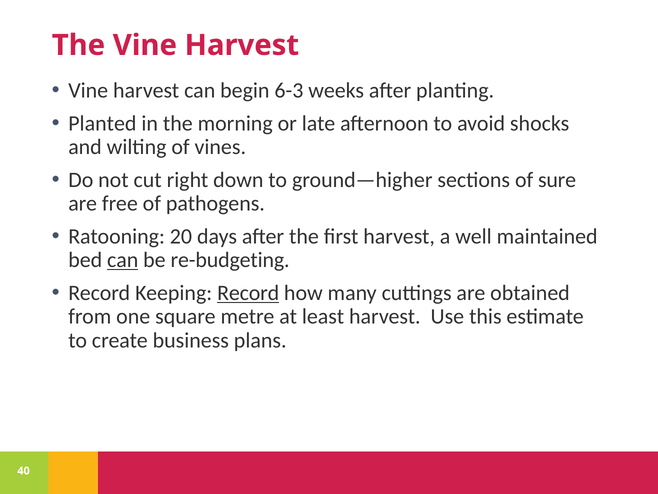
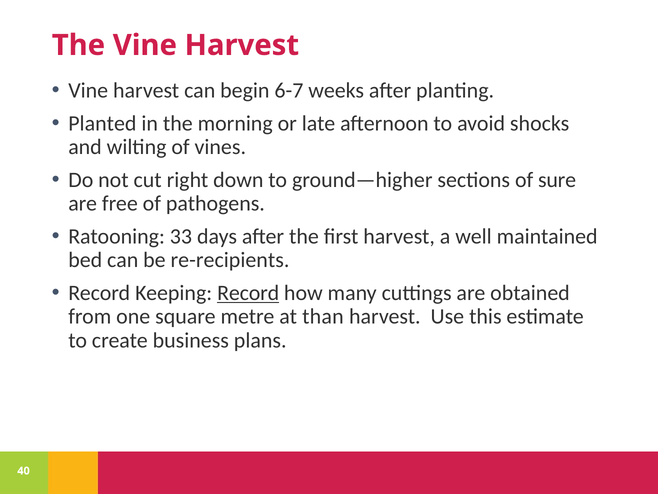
6-3: 6-3 -> 6-7 (289, 90)
20: 20 -> 33 (181, 236)
can underline: present -> none (123, 260)
re-budgeting: re-budgeting -> re-recipients (230, 260)
least: least -> than (323, 316)
